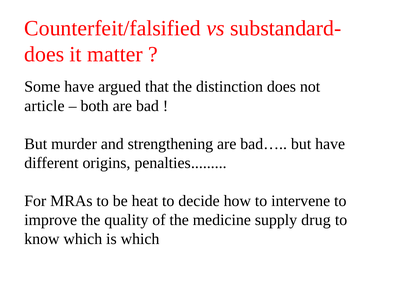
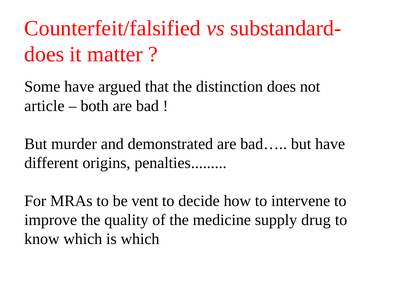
strengthening: strengthening -> demonstrated (170, 144)
heat: heat -> vent (145, 201)
